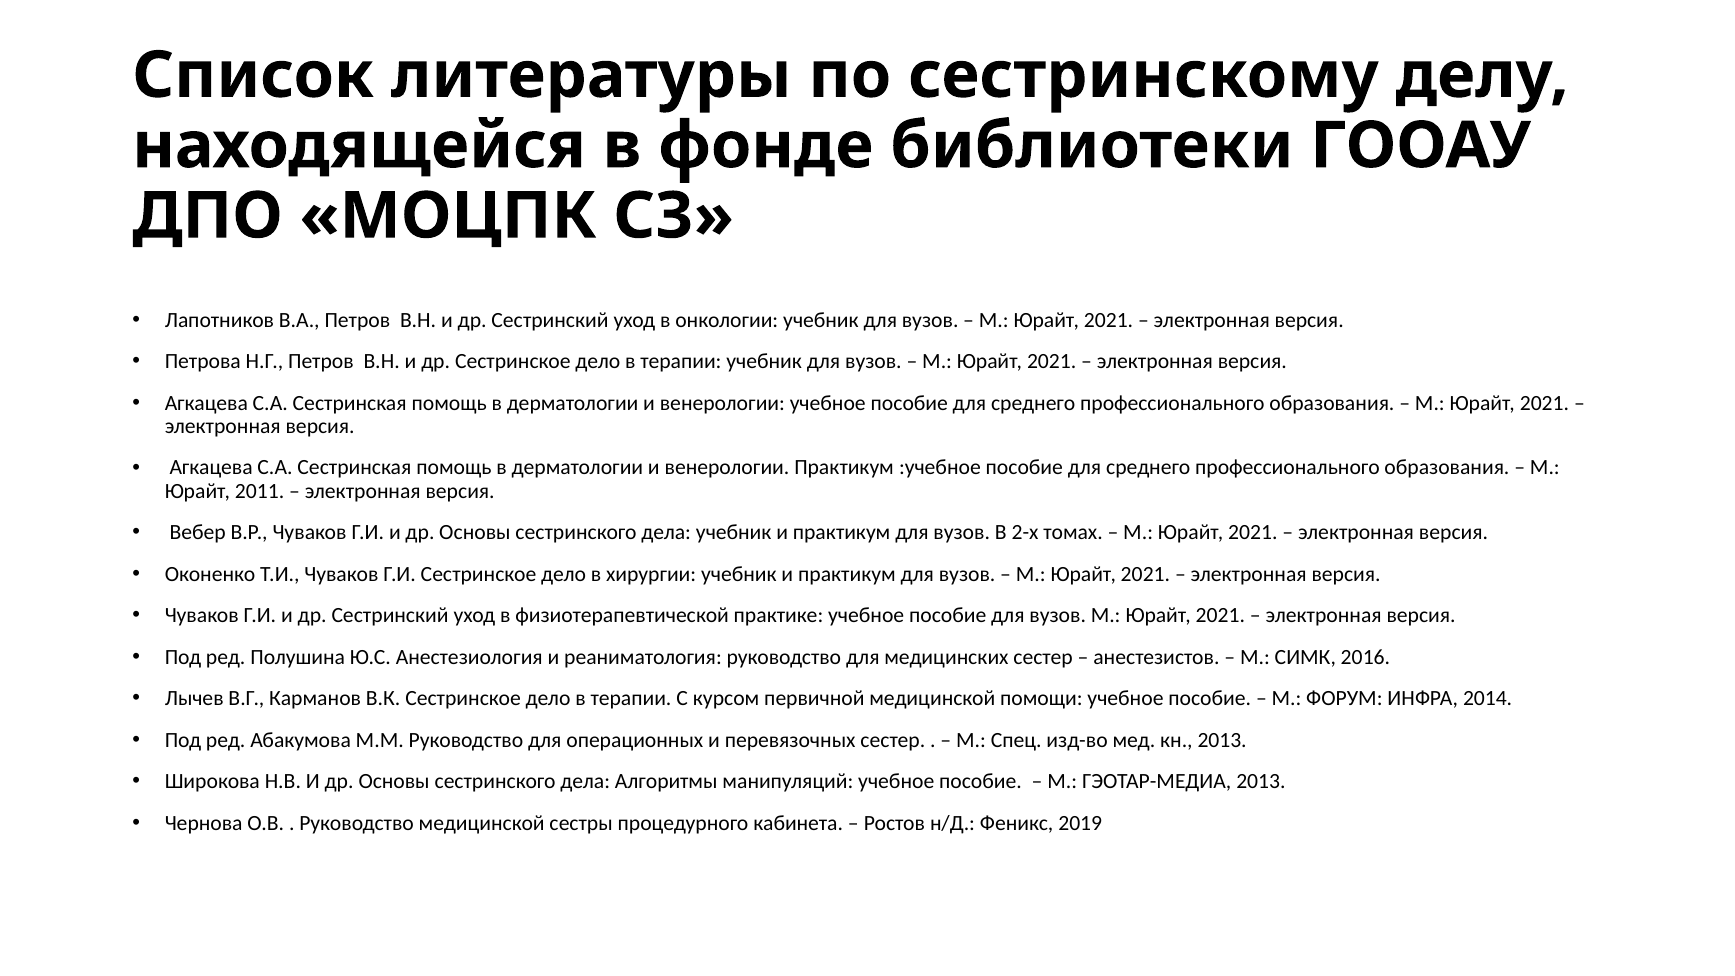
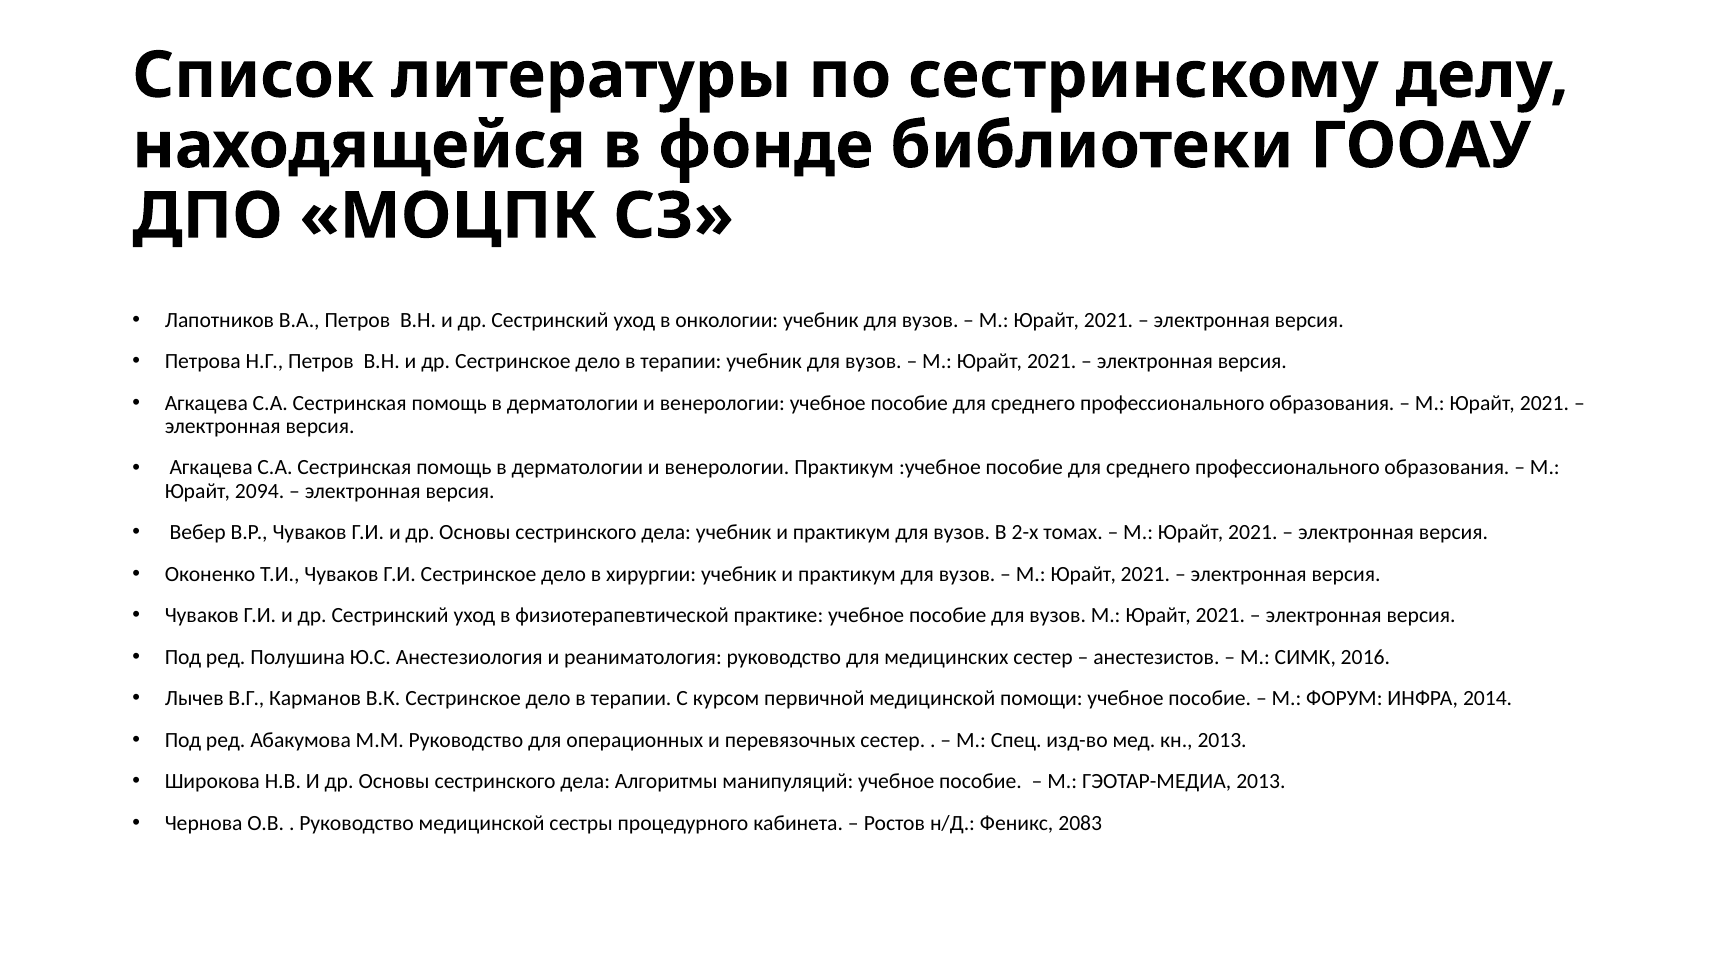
2011: 2011 -> 2094 (260, 491)
2019: 2019 -> 2083 (1080, 823)
